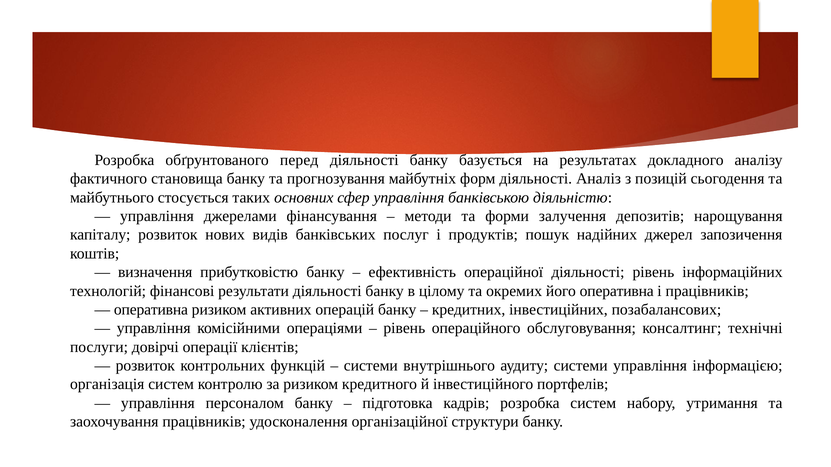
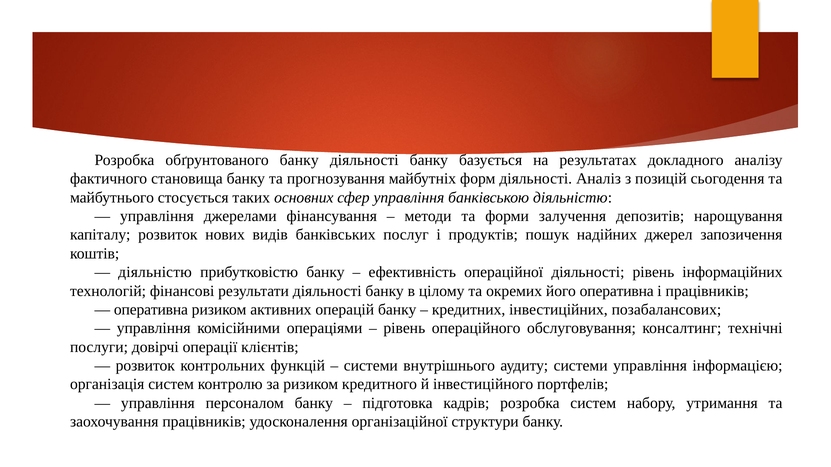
обґрунтованого перед: перед -> банку (299, 160)
визначення: визначення -> дiяльнiстю (155, 272)
